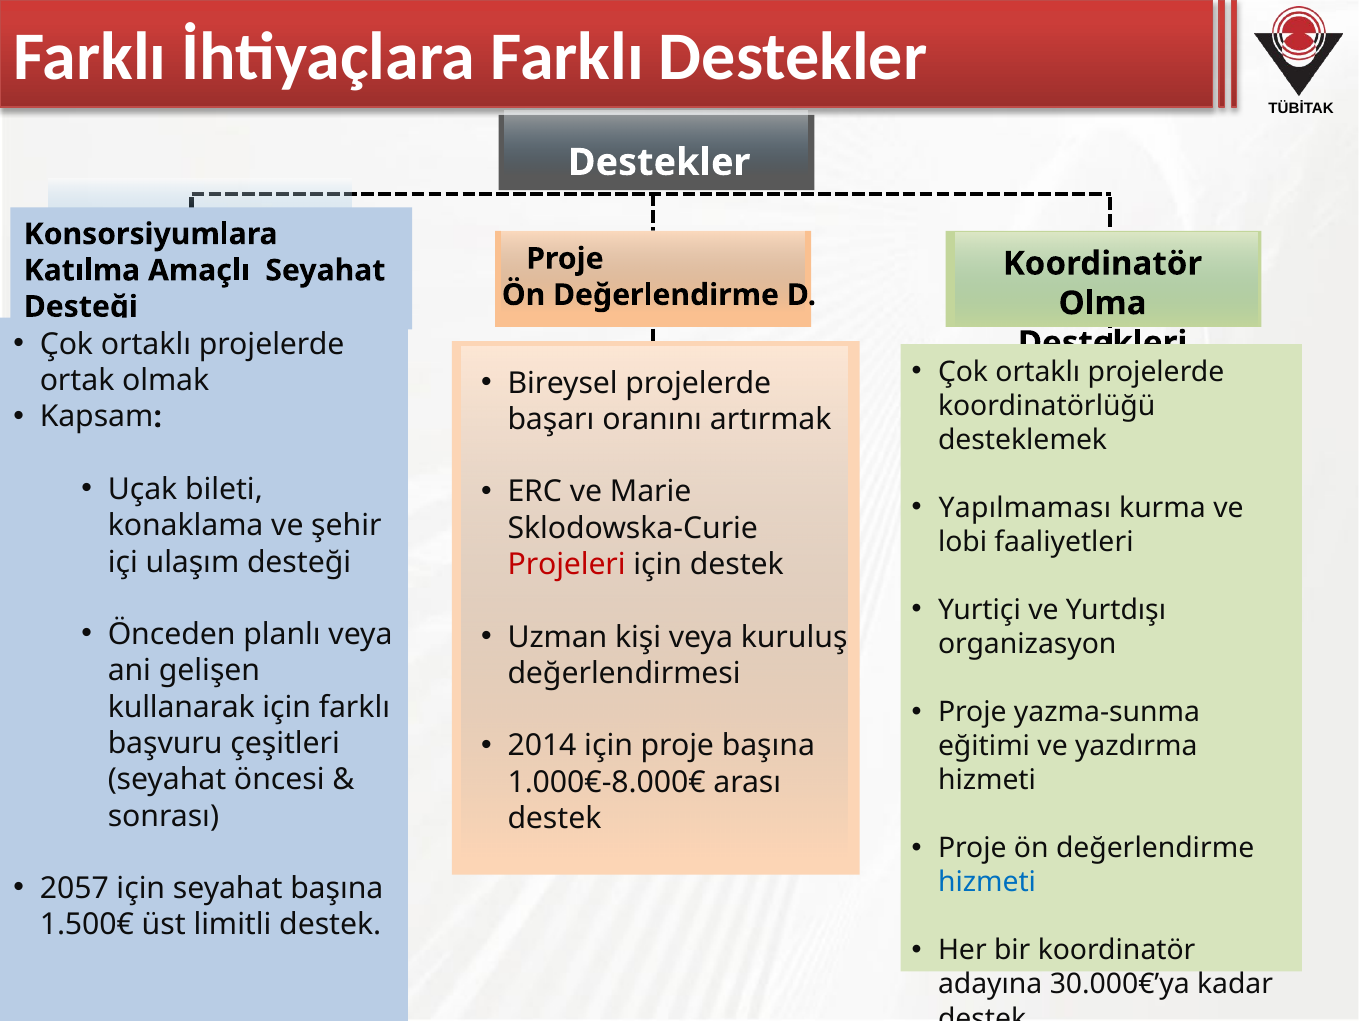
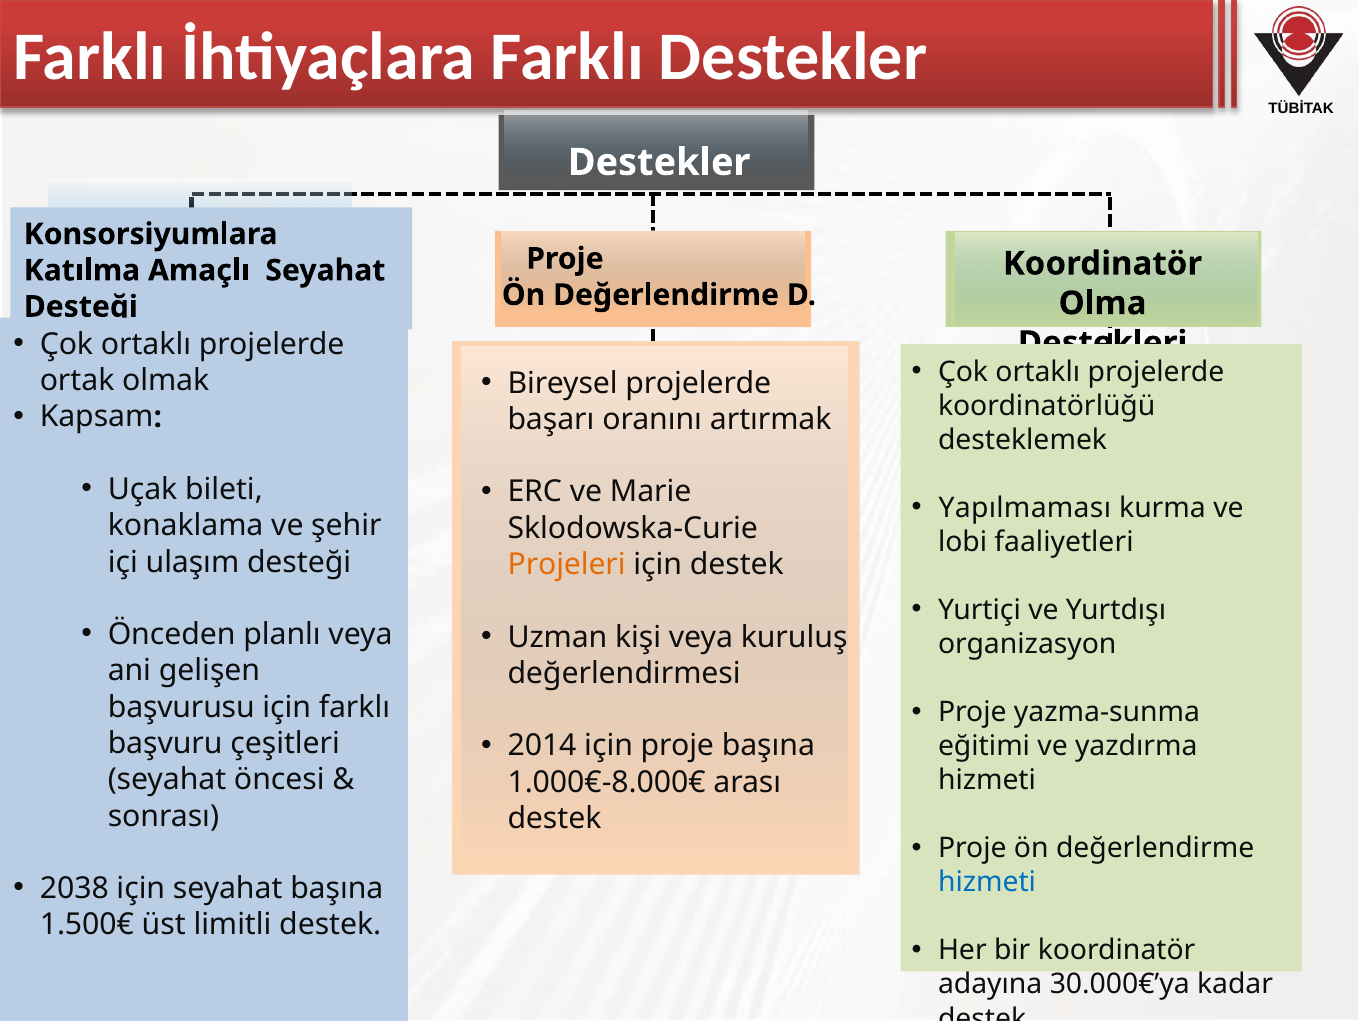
Projeleri colour: red -> orange (567, 564)
kullanarak: kullanarak -> başvurusu (181, 707)
2057: 2057 -> 2038 (74, 889)
